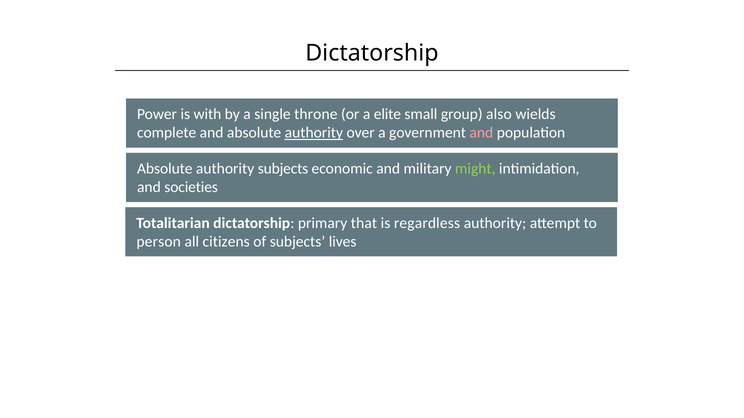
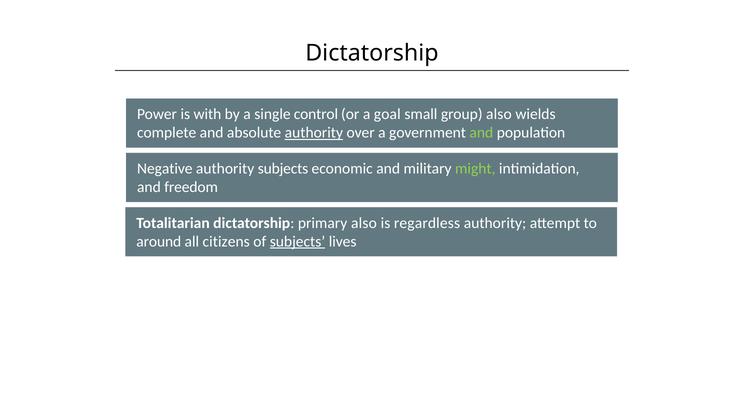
throne: throne -> control (316, 114)
elite: elite -> goal (387, 114)
and colour: pink -> light green (481, 133)
Absolute: Absolute -> Negative (165, 169)
societies: societies -> freedom (191, 187)
primary that: that -> also (364, 223)
person: person -> around (159, 242)
subjects underline: none -> present (298, 242)
